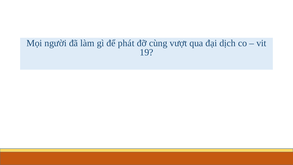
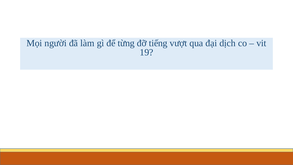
phát: phát -> từng (126, 43)
cùng: cùng -> tiếng (158, 43)
